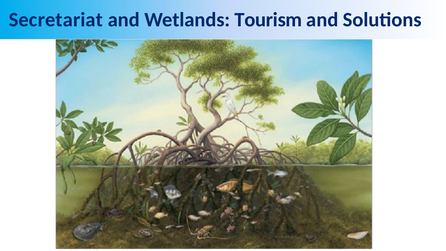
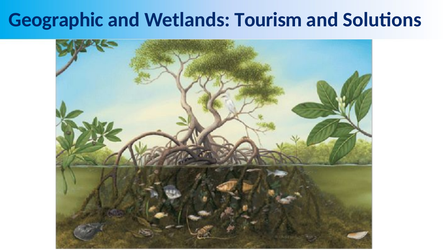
Secretariat: Secretariat -> Geographic (56, 20)
